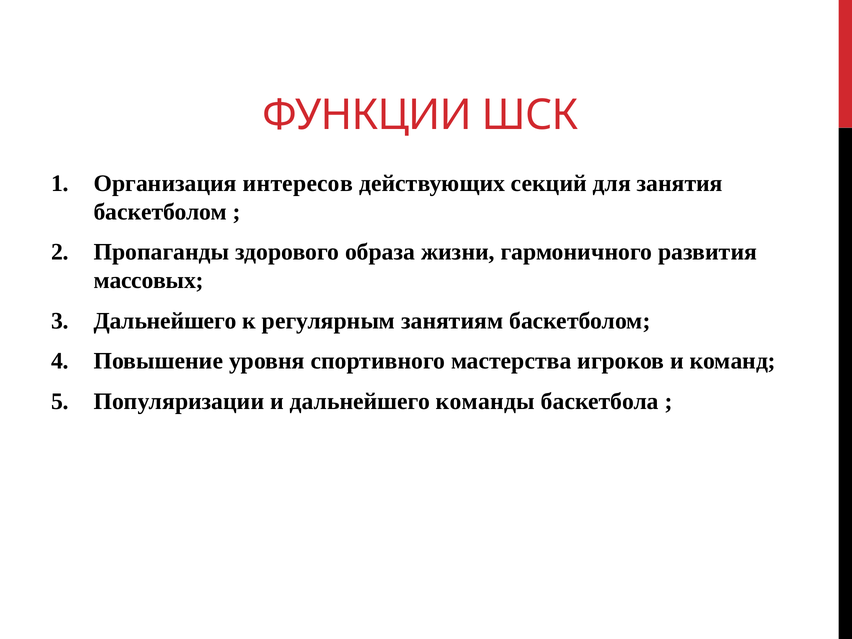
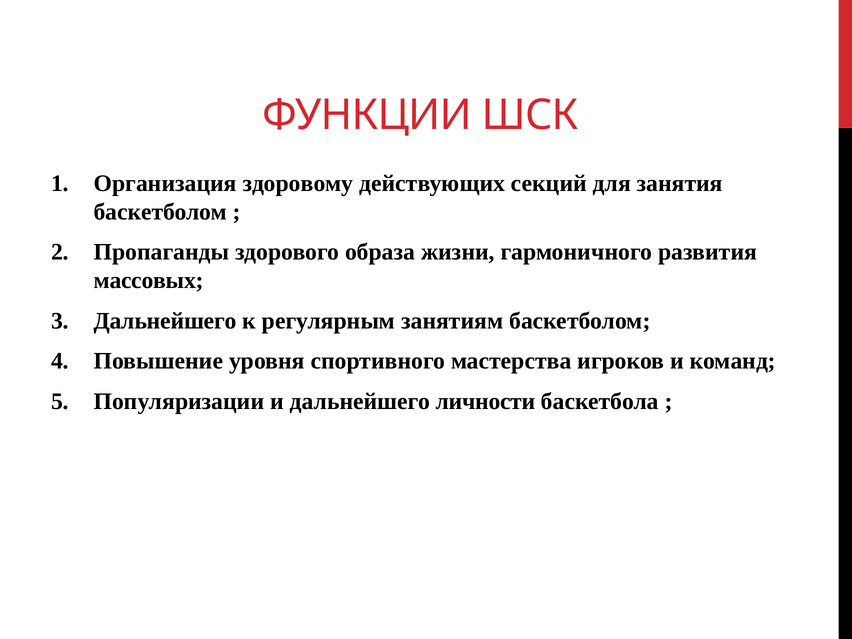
интересов: интересов -> здоровому (298, 183)
команды: команды -> личности (486, 401)
